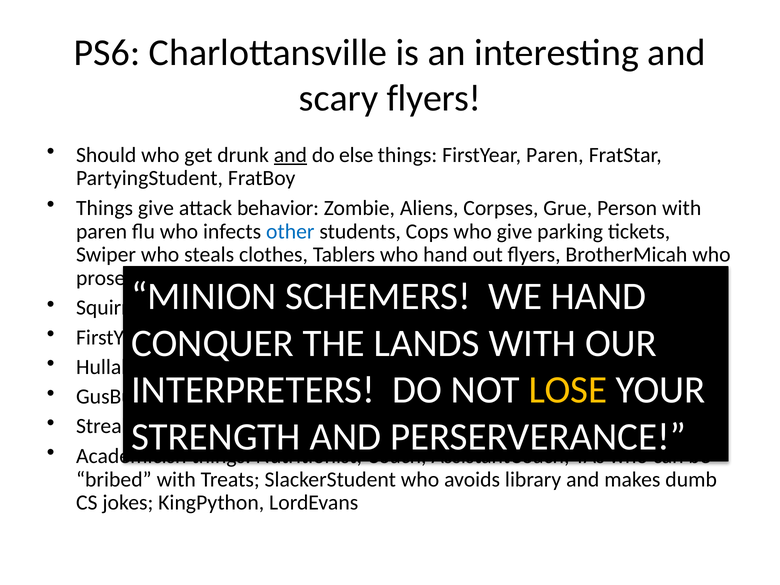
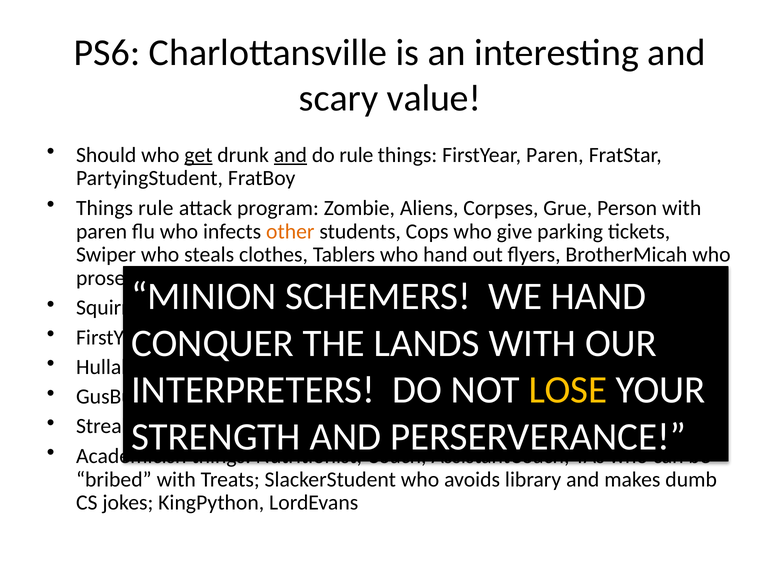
scary flyers: flyers -> value (434, 98)
get underline: none -> present (198, 155)
do else: else -> rule (356, 155)
Things give: give -> rule (156, 208)
behavior: behavior -> program (278, 208)
other colour: blue -> orange (290, 231)
